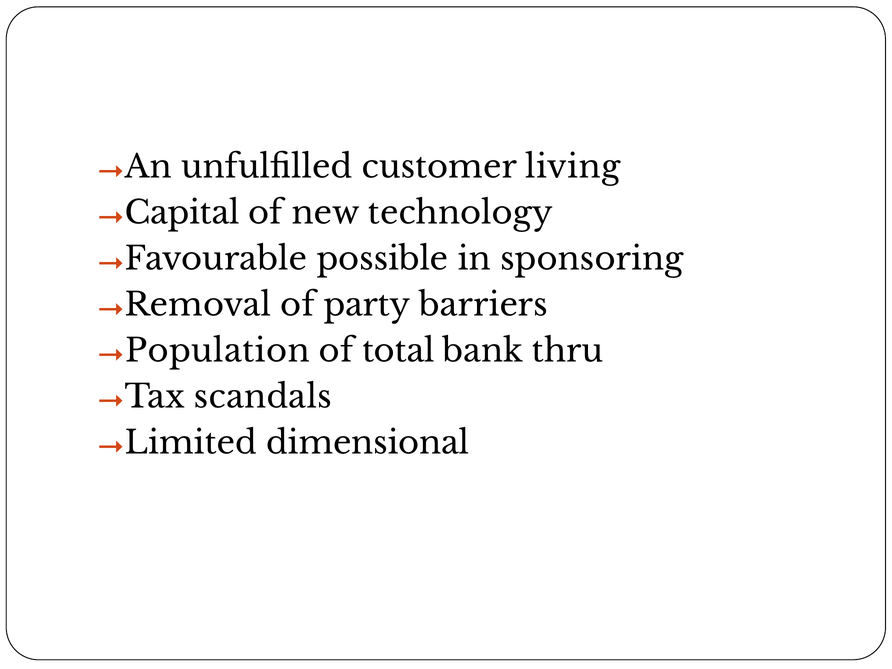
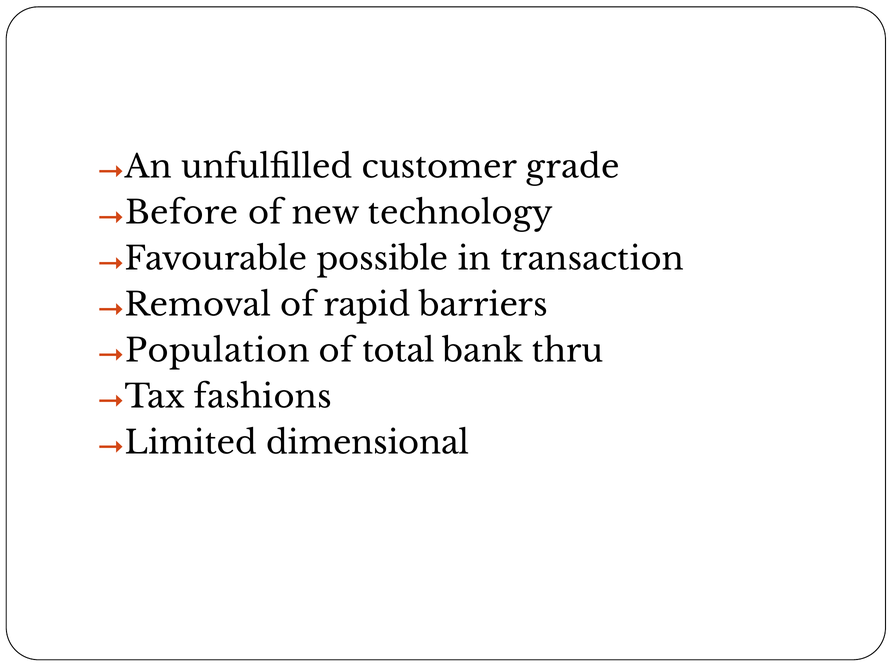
living: living -> grade (573, 167)
Capital: Capital -> Before (182, 213)
sponsoring: sponsoring -> transaction (592, 259)
party: party -> rapid (367, 305)
scandals: scandals -> fashions (263, 397)
